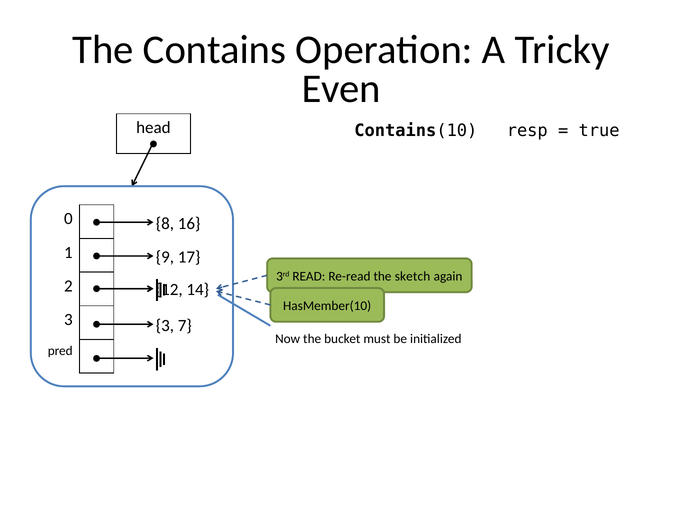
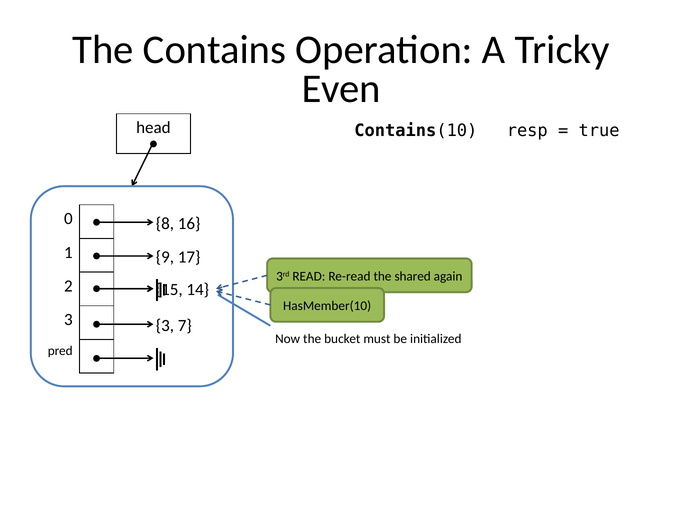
sketch: sketch -> shared (413, 276)
12: 12 -> 15 (169, 290)
